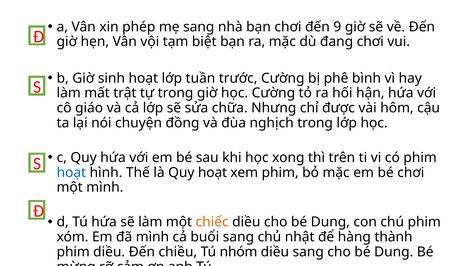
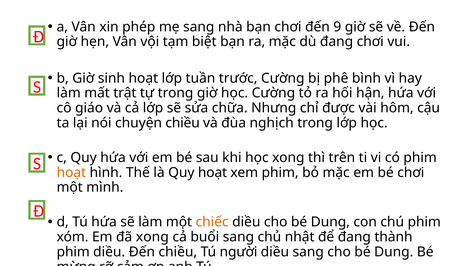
chuyện đồng: đồng -> chiều (183, 123)
hoạt colour: blue -> orange (71, 172)
đã mình: mình -> xong (152, 237)
để hàng: hàng -> đang (354, 237)
nhóm: nhóm -> người (239, 251)
